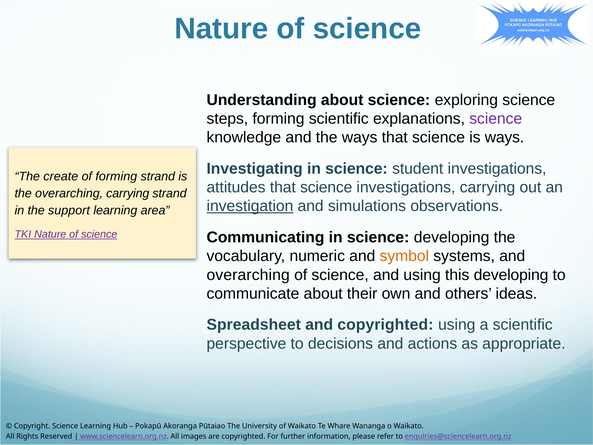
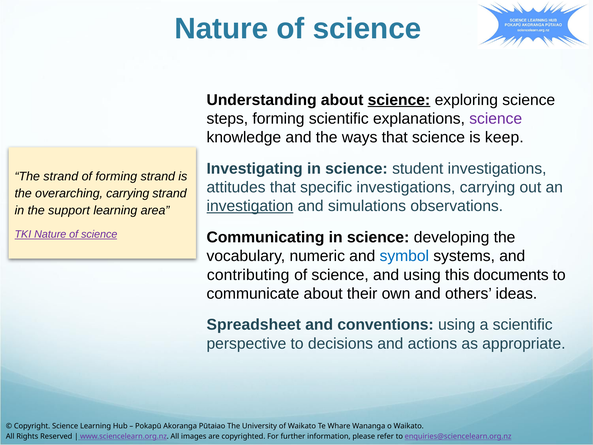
science underline: none -> present (399, 100)
is ways: ways -> keep (504, 137)
The create: create -> strand (61, 176)
attitudes that science: science -> specific (326, 187)
symbol colour: orange -> blue (404, 256)
overarching: overarching -> contributing (248, 275)
this developing: developing -> documents (511, 275)
and copyrighted: copyrighted -> conventions (386, 325)
